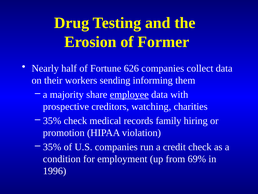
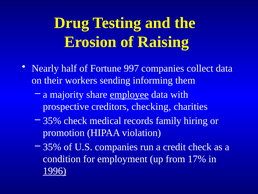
Former: Former -> Raising (163, 42)
626: 626 -> 997 (131, 68)
watching: watching -> checking (151, 106)
69%: 69% -> 17% (197, 159)
1996 underline: none -> present (55, 171)
